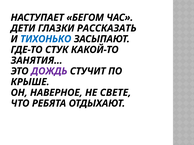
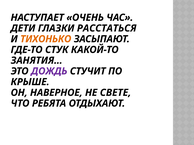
БЕГОМ: БЕГОМ -> ОЧЕНЬ (85, 18)
РАССКАЗАТЬ: РАССКАЗАТЬ -> РАССТАТЬСЯ (107, 28)
ТИХОНЬКО colour: blue -> orange (46, 39)
